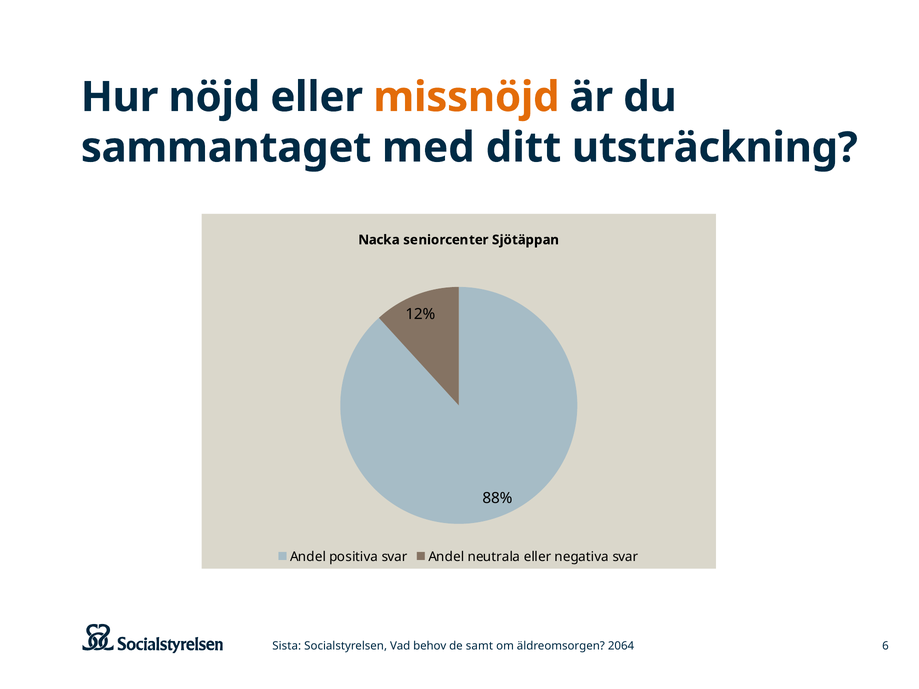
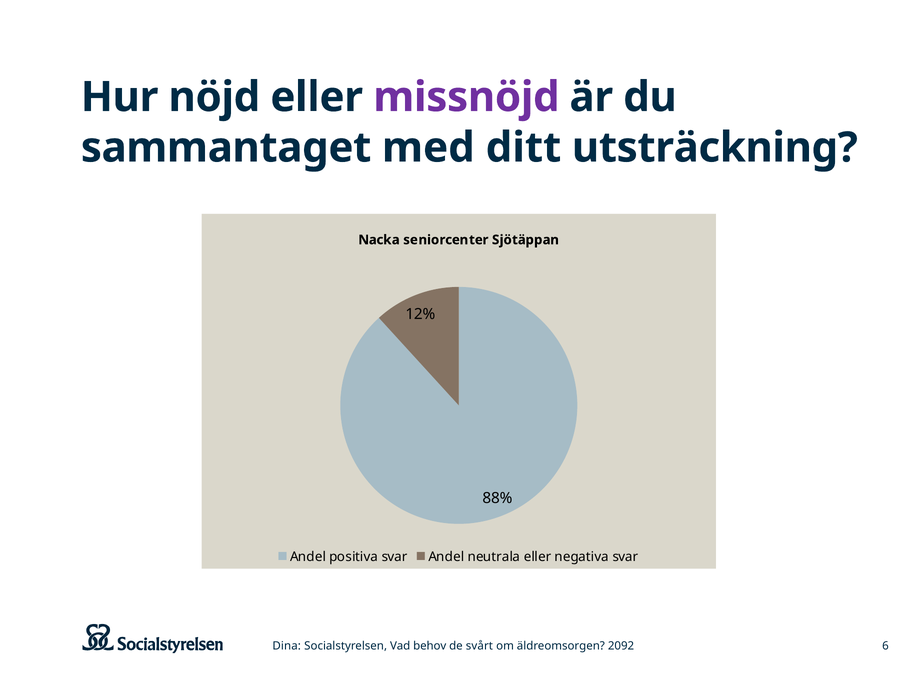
missnöjd colour: orange -> purple (466, 97)
Sista: Sista -> Dina (287, 646)
samt: samt -> svårt (479, 646)
2064: 2064 -> 2092 (621, 646)
